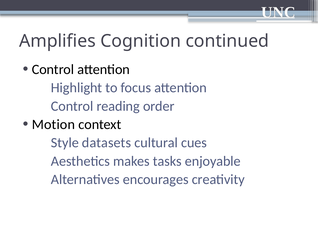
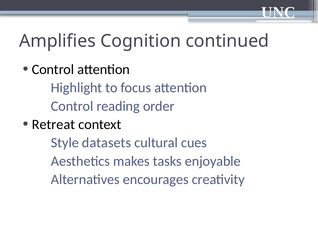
Motion: Motion -> Retreat (53, 124)
